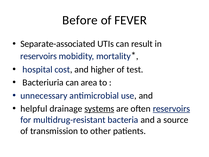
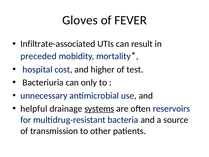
Before: Before -> Gloves (80, 20)
Separate-associated: Separate-associated -> Infiltrate-associated (58, 44)
reservoirs: reservoirs -> preceded (38, 56)
area: area -> only (89, 82)
reservoirs underline: present -> none (171, 108)
